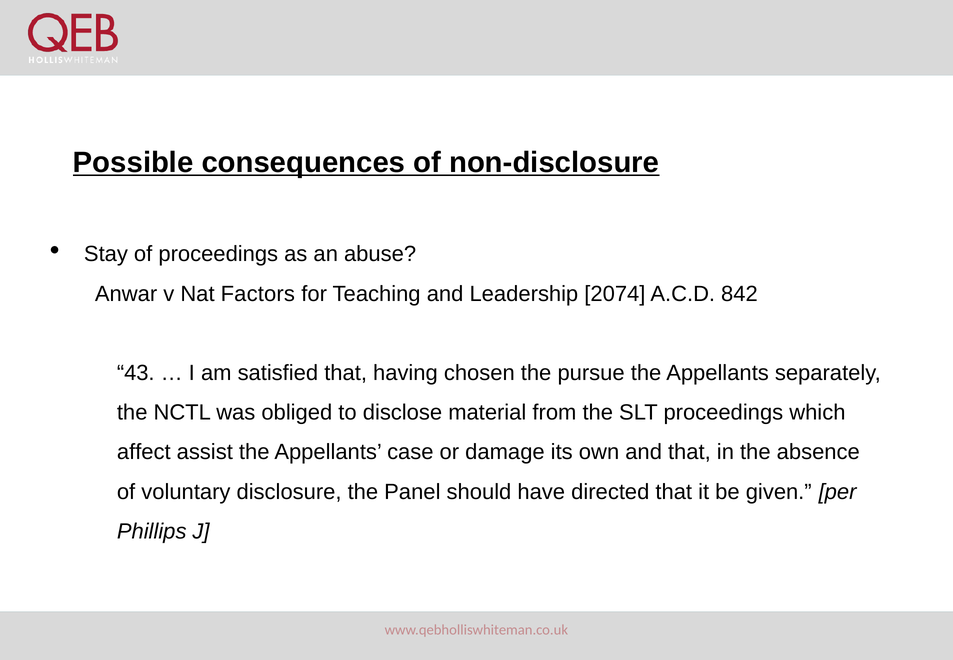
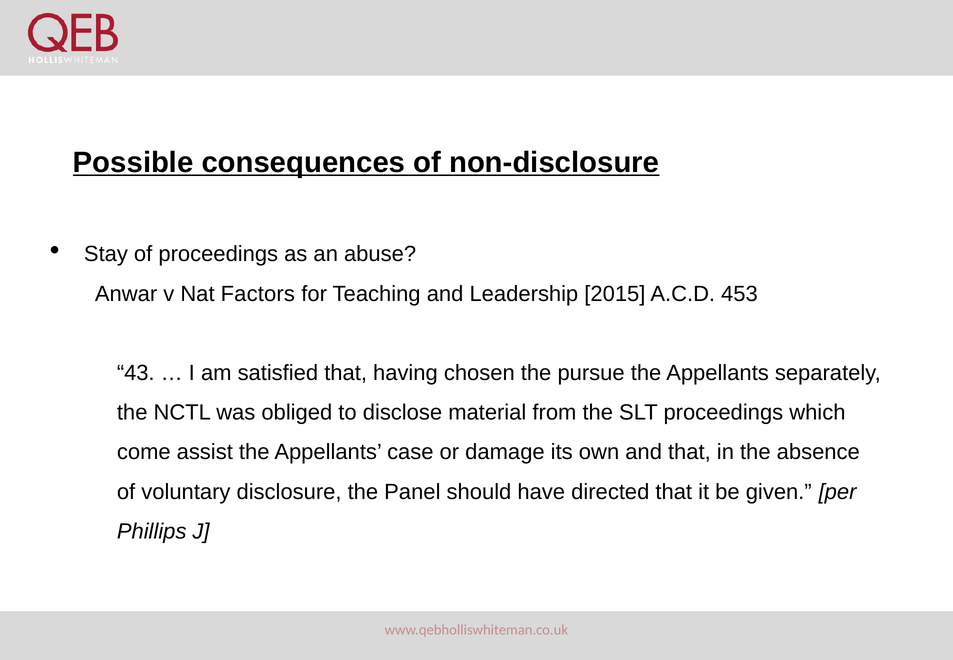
2074: 2074 -> 2015 (615, 294)
842: 842 -> 453 (739, 294)
affect: affect -> come (144, 452)
